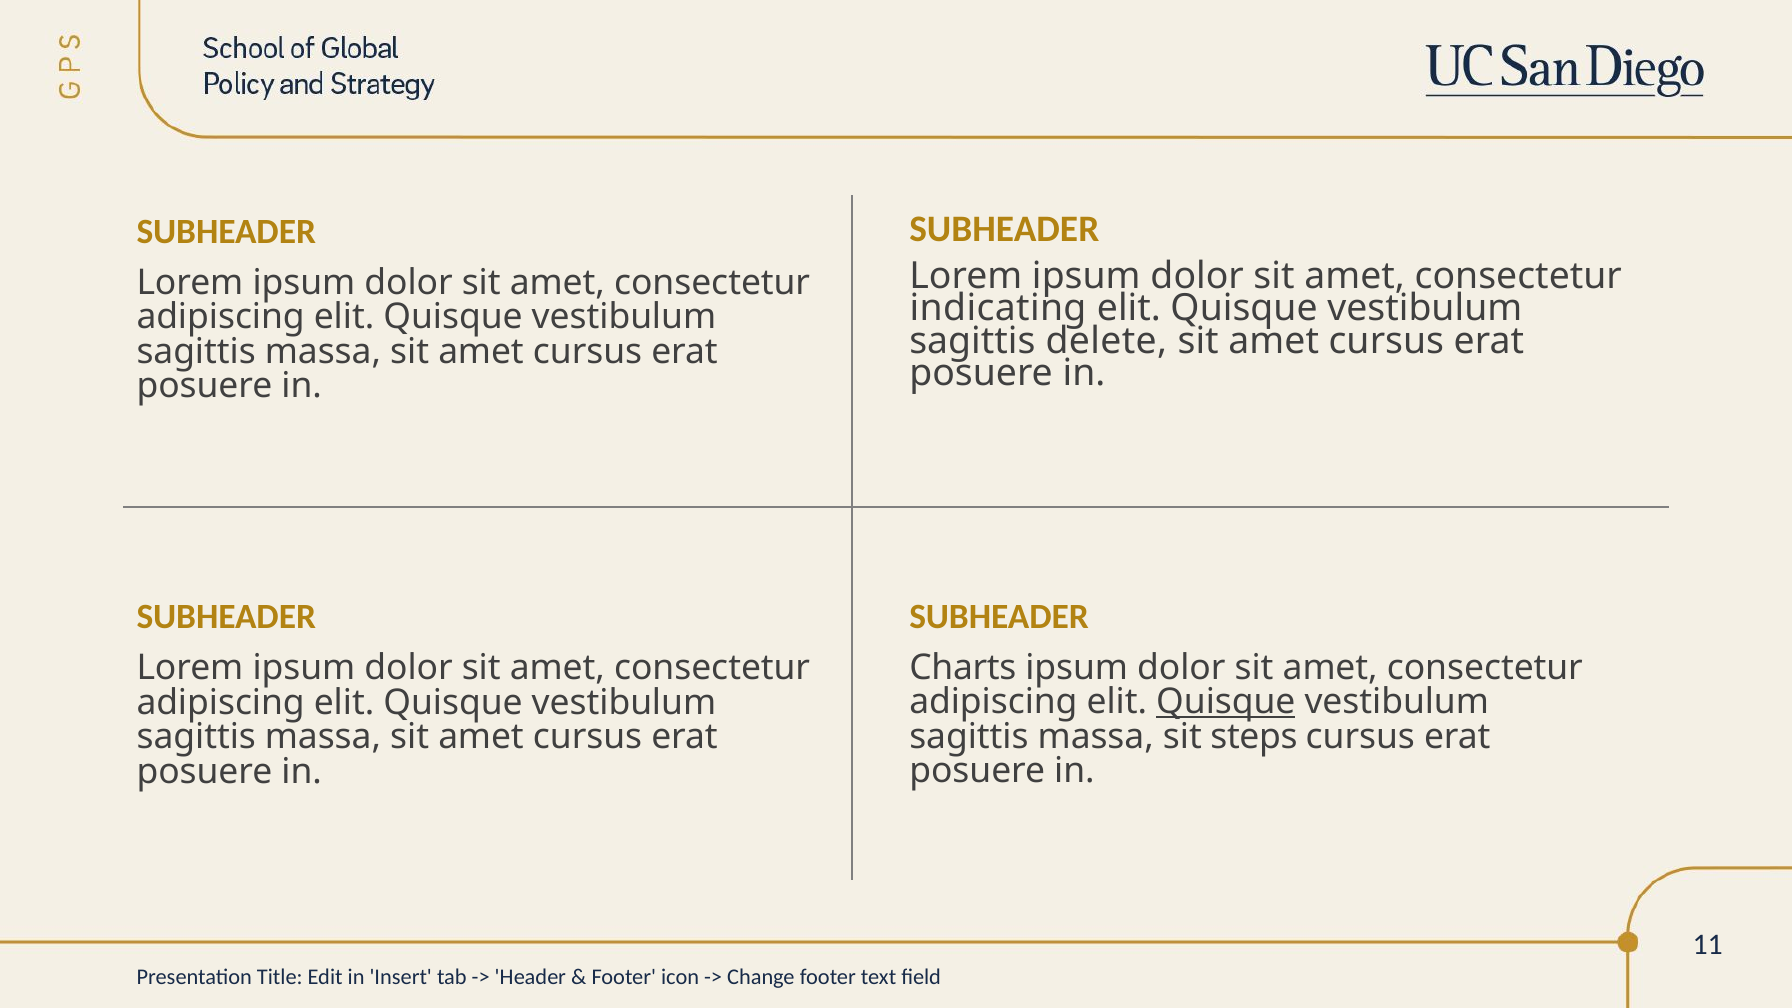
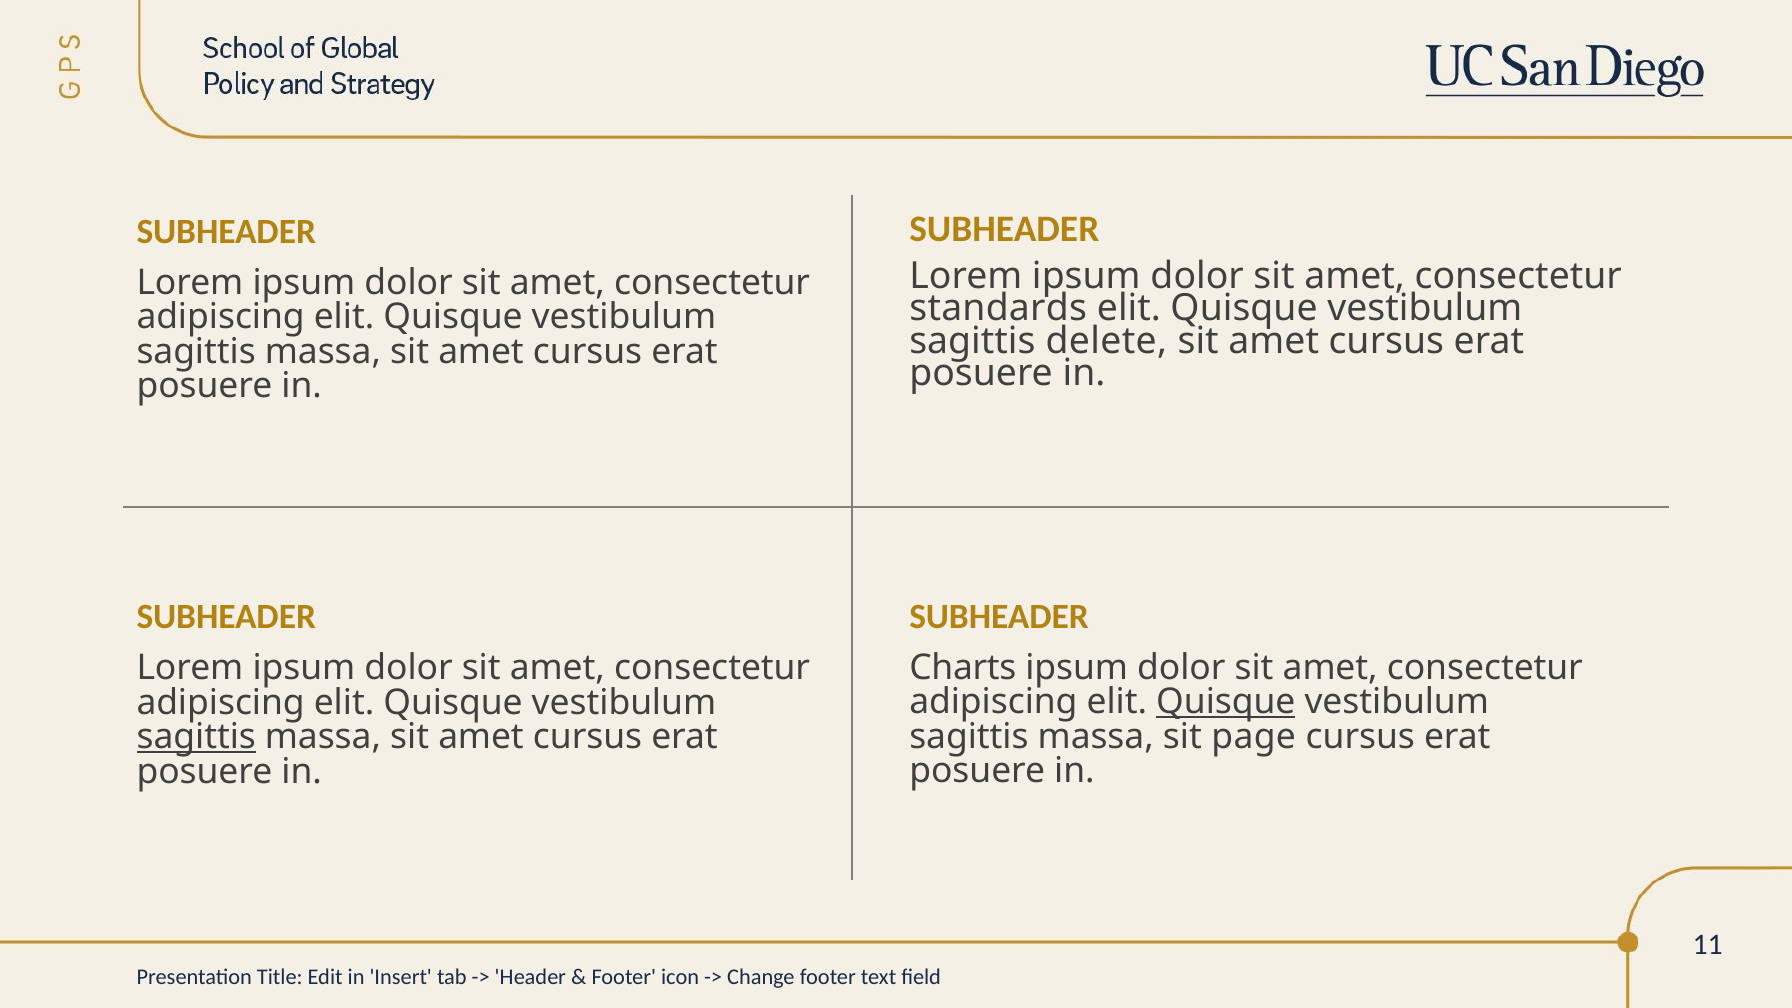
indicating: indicating -> standards (998, 308)
steps: steps -> page (1254, 737)
sagittis underline: none -> present (196, 737)
